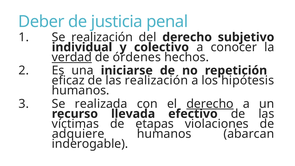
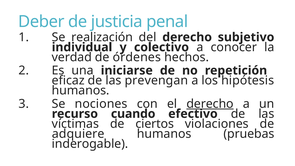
verdad underline: present -> none (72, 57)
las realización: realización -> prevengan (156, 80)
realizada: realizada -> nociones (101, 104)
llevada: llevada -> cuando (133, 114)
etapas: etapas -> ciertos (155, 124)
abarcan: abarcan -> pruebas (249, 134)
